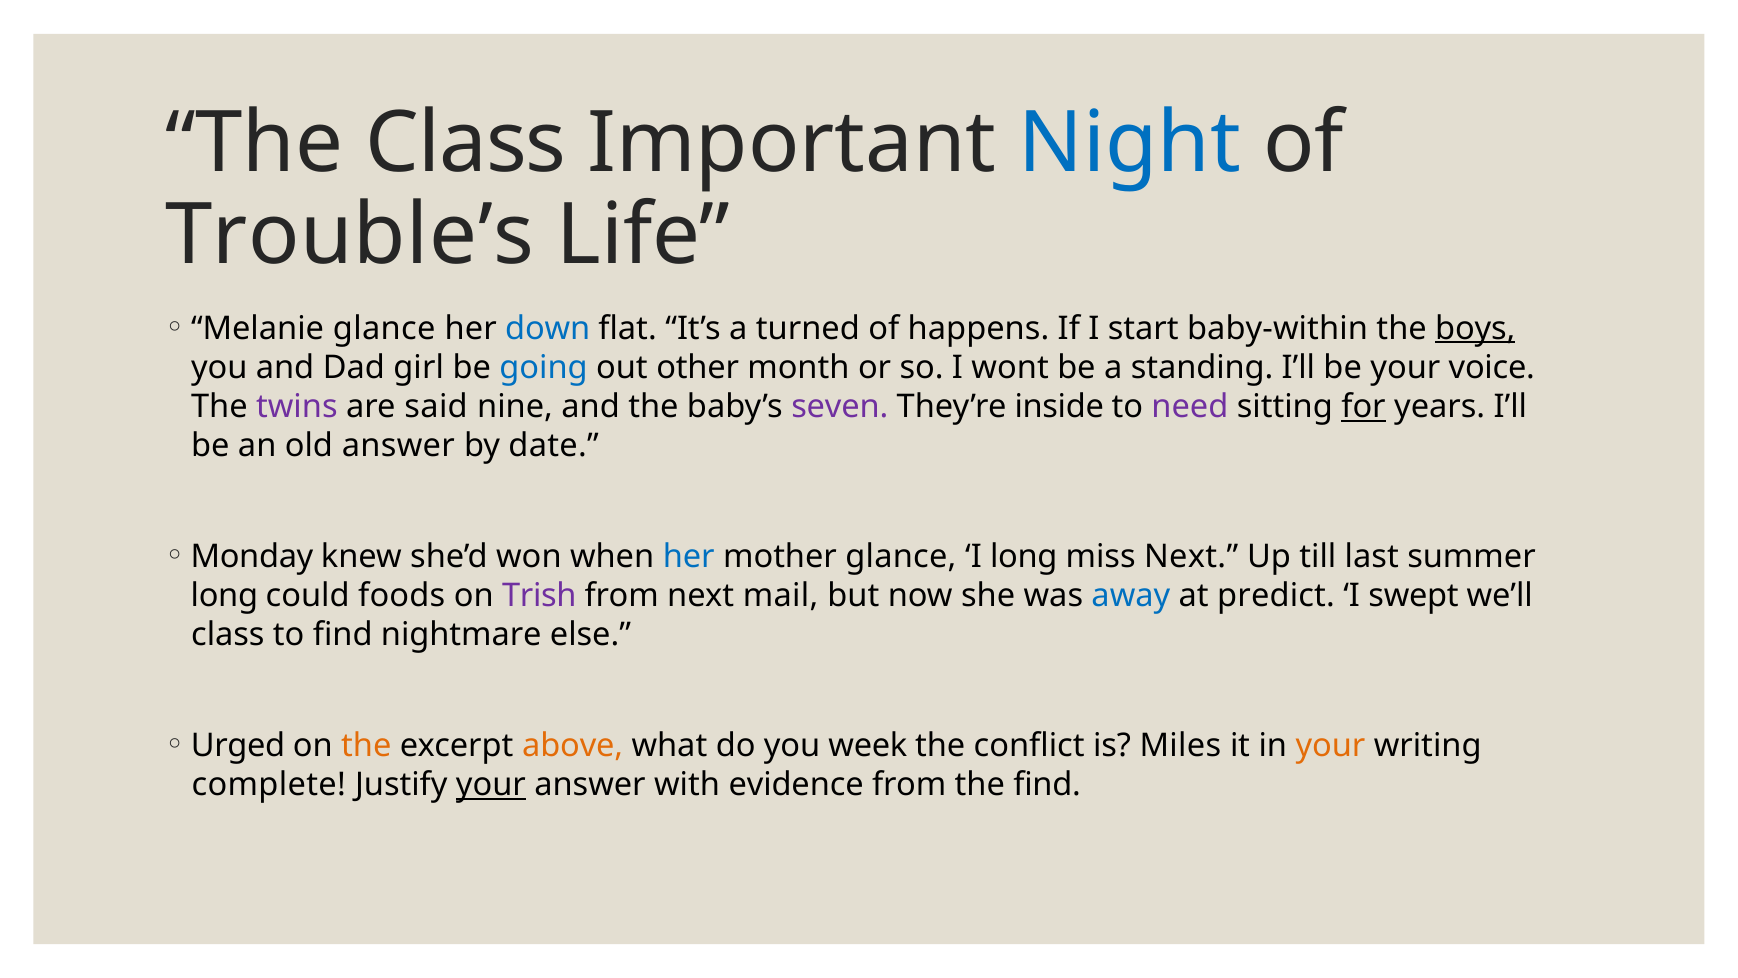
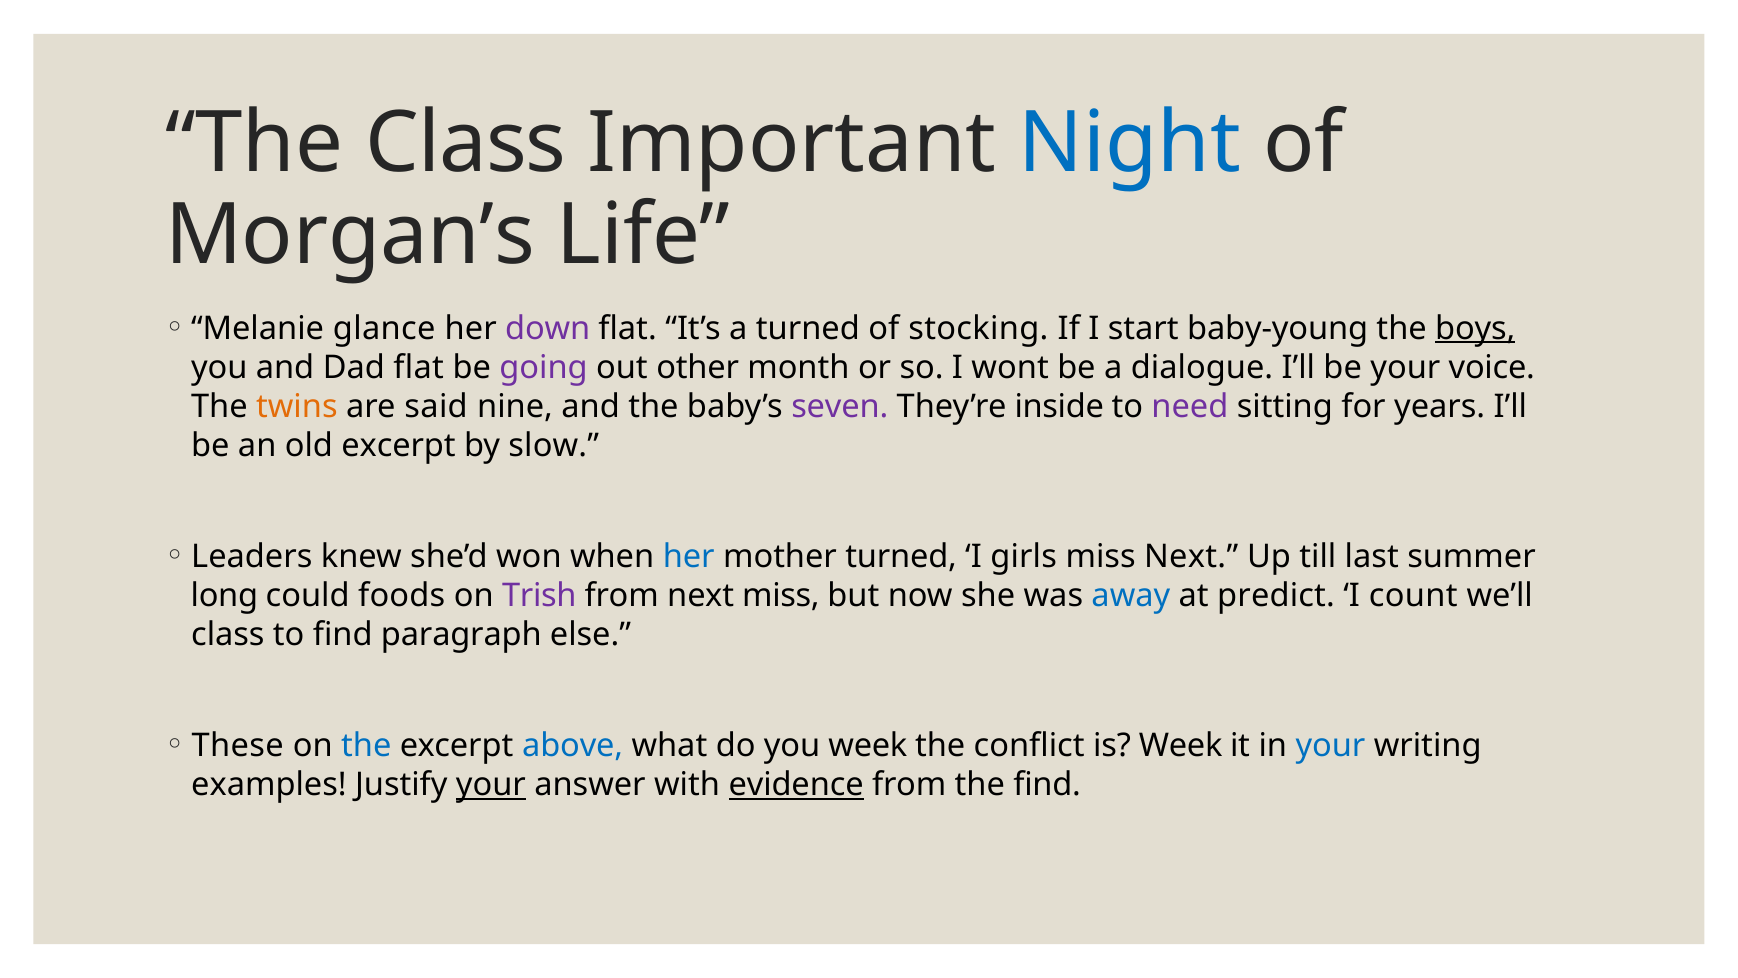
Trouble’s: Trouble’s -> Morgan’s (350, 235)
down colour: blue -> purple (548, 328)
happens: happens -> stocking (978, 328)
baby-within: baby-within -> baby-young (1278, 328)
Dad girl: girl -> flat (419, 367)
going colour: blue -> purple (544, 367)
standing: standing -> dialogue (1202, 367)
twins colour: purple -> orange (297, 406)
for underline: present -> none (1364, 406)
old answer: answer -> excerpt (399, 445)
date: date -> slow (554, 445)
Monday: Monday -> Leaders (252, 556)
mother glance: glance -> turned (901, 556)
I long: long -> girls (1024, 556)
next mail: mail -> miss (781, 595)
swept: swept -> count (1413, 595)
nightmare: nightmare -> paragraph (461, 635)
Urged: Urged -> These (238, 745)
the colour: orange -> blue (366, 745)
above colour: orange -> blue (573, 745)
is Miles: Miles -> Week (1181, 745)
your colour: orange -> blue (1330, 745)
complete: complete -> examples (269, 784)
evidence underline: none -> present (796, 784)
